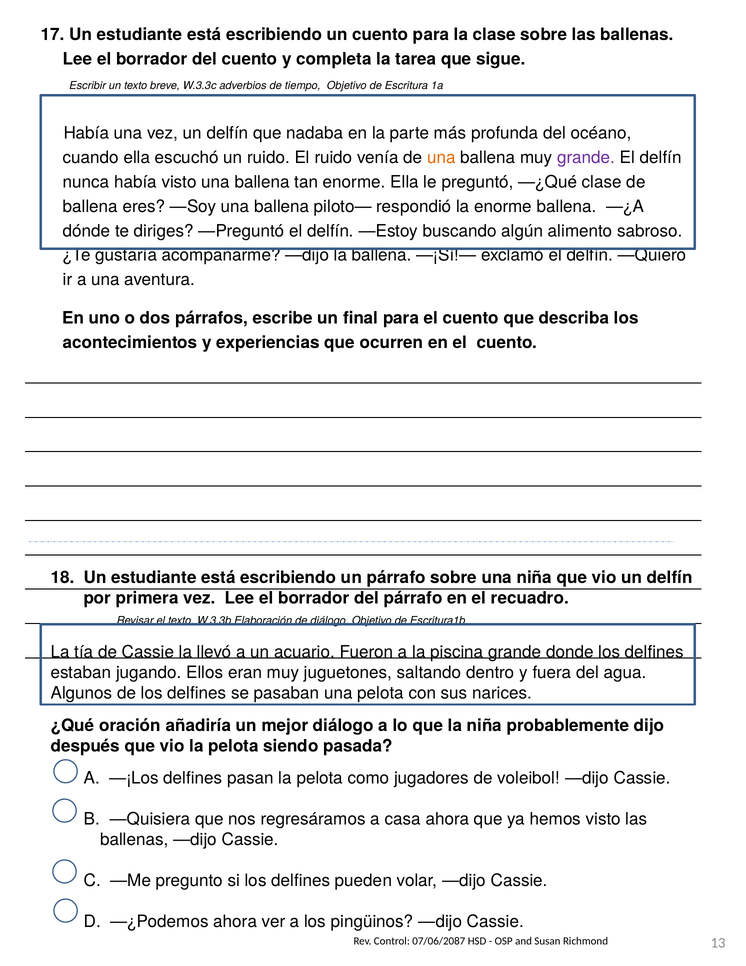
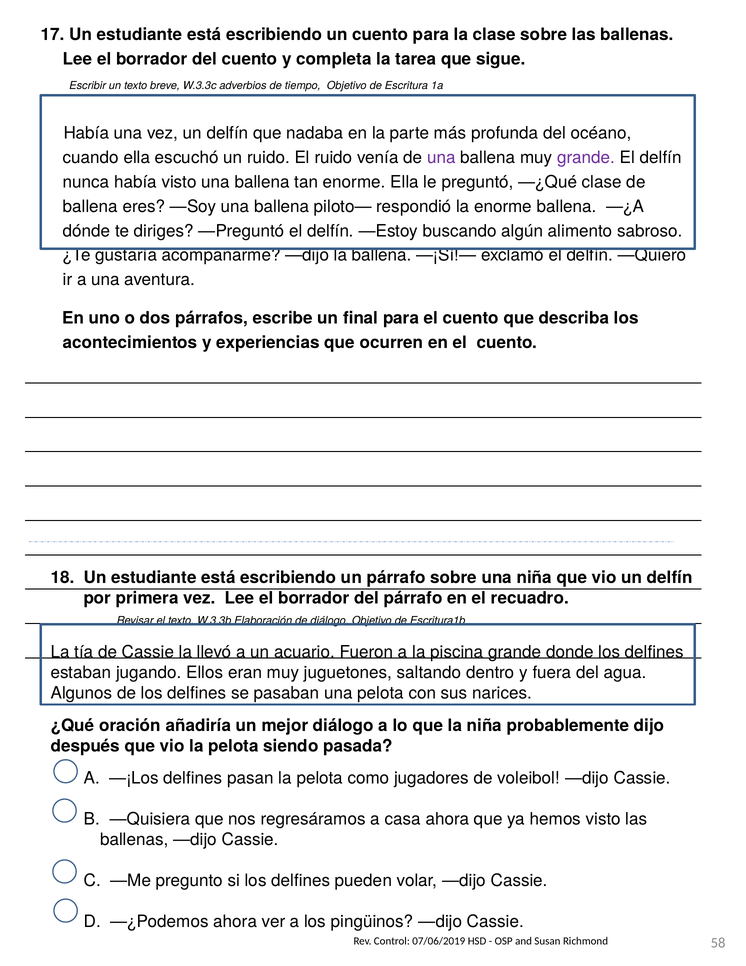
una colour: orange -> purple (441, 157)
07/06/2087: 07/06/2087 -> 07/06/2019 (439, 940)
13: 13 -> 58 (718, 942)
